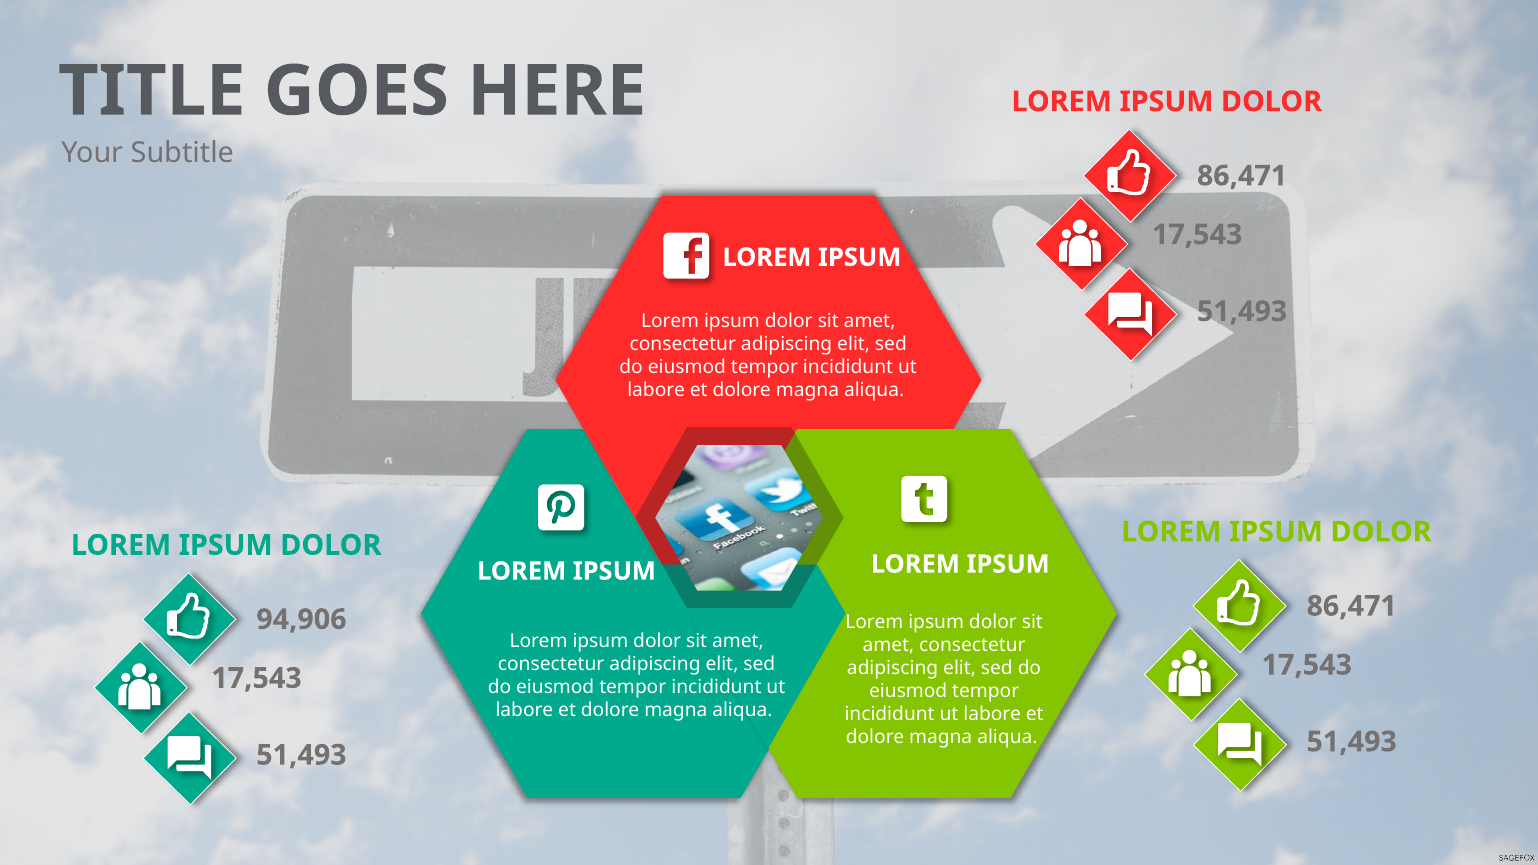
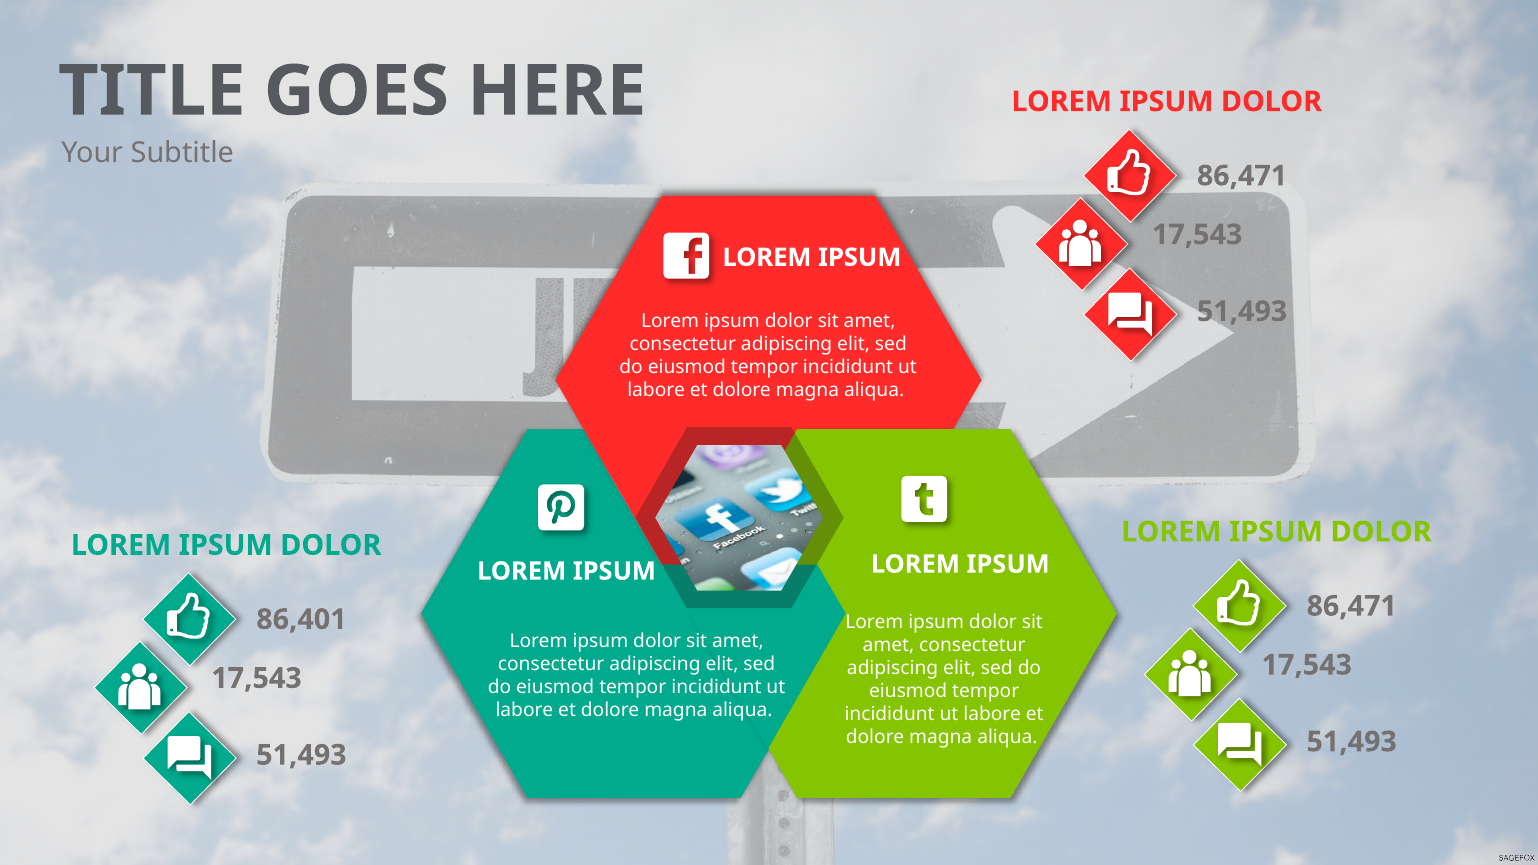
94,906: 94,906 -> 86,401 (301, 620)
